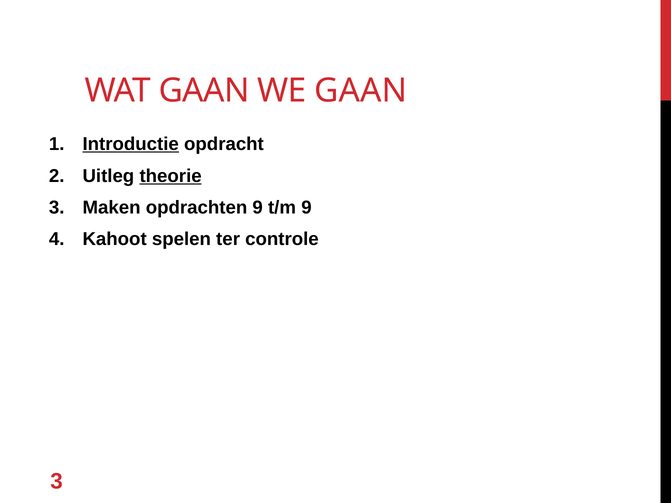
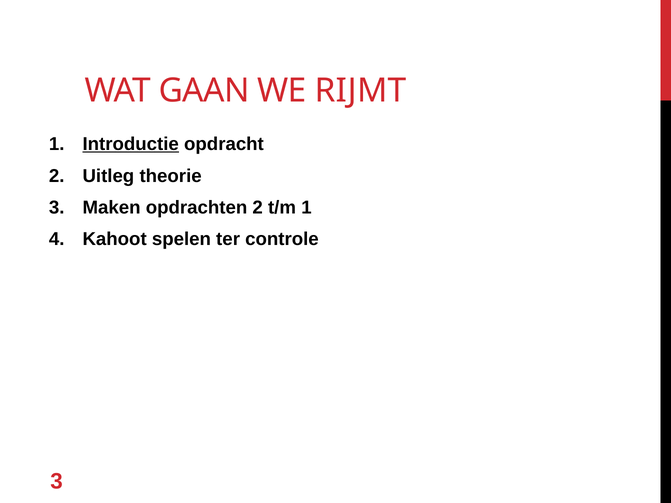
WE GAAN: GAAN -> RIJMT (361, 91)
theorie underline: present -> none (171, 176)
opdrachten 9: 9 -> 2 (258, 208)
t/m 9: 9 -> 1 (306, 208)
